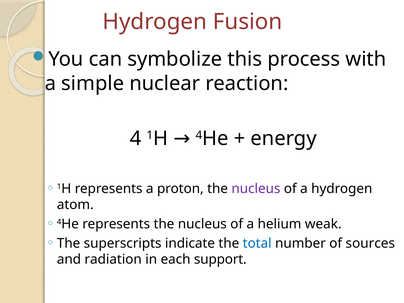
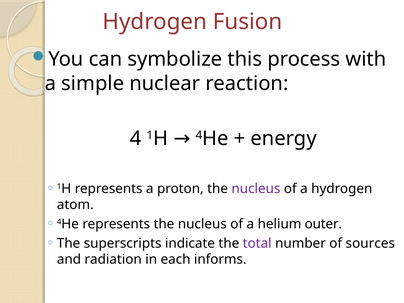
weak: weak -> outer (323, 224)
total colour: blue -> purple (257, 243)
support: support -> informs (220, 259)
